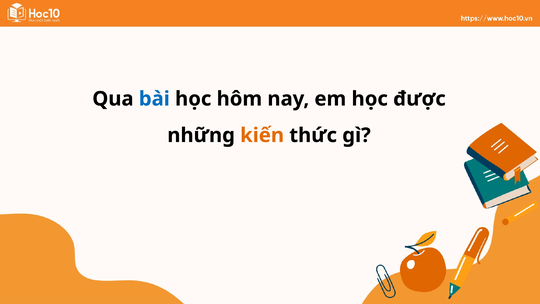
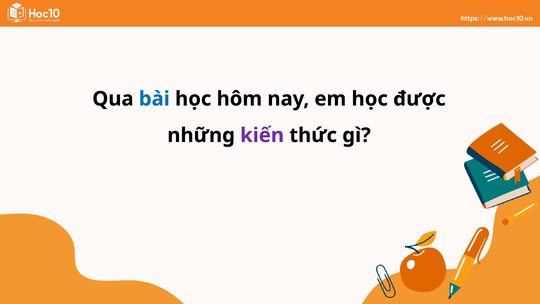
kiến colour: orange -> purple (262, 135)
